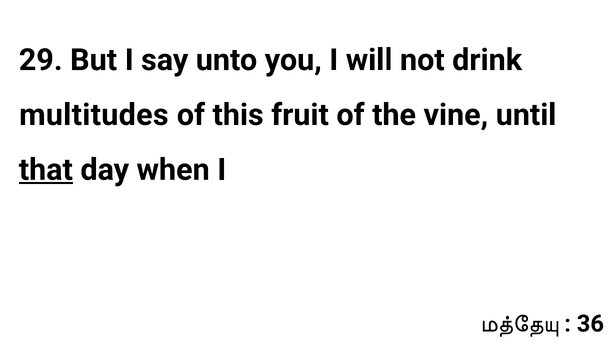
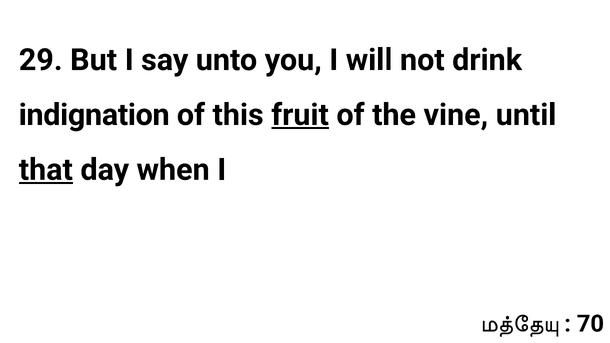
multitudes: multitudes -> indignation (94, 115)
fruit underline: none -> present (300, 115)
36: 36 -> 70 (590, 324)
